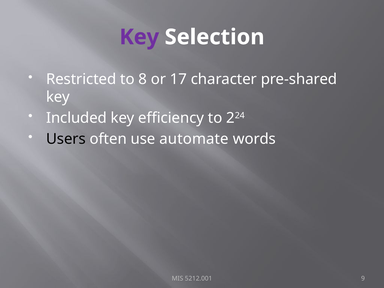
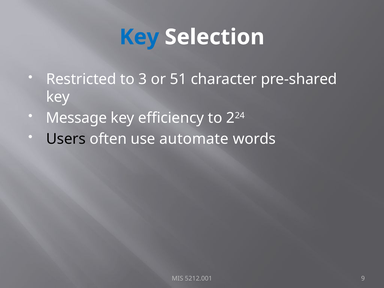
Key colour: purple -> blue (139, 37)
8: 8 -> 3 (143, 79)
17: 17 -> 51 (178, 79)
Included: Included -> Message (76, 118)
